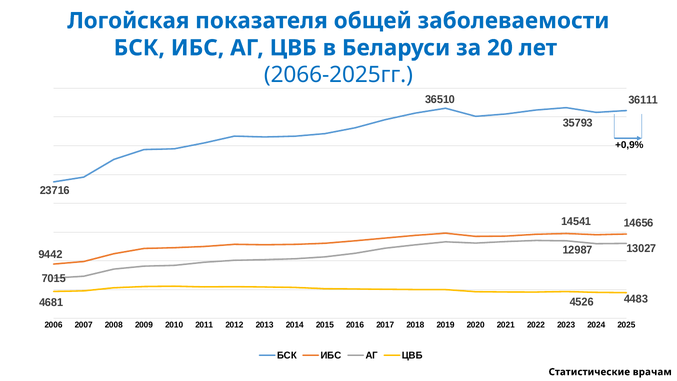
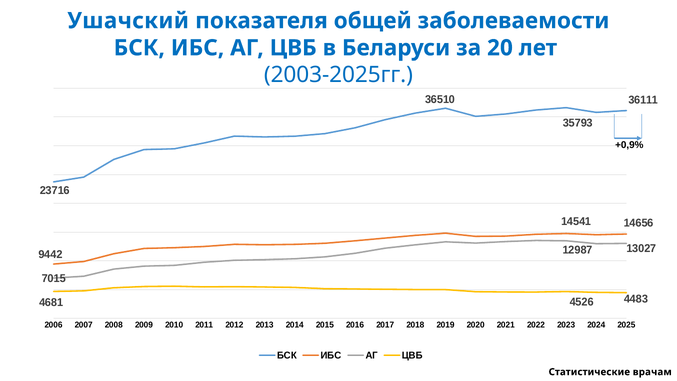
Логойская: Логойская -> Ушачский (128, 21)
2066-2025гг: 2066-2025гг -> 2003-2025гг (338, 75)
